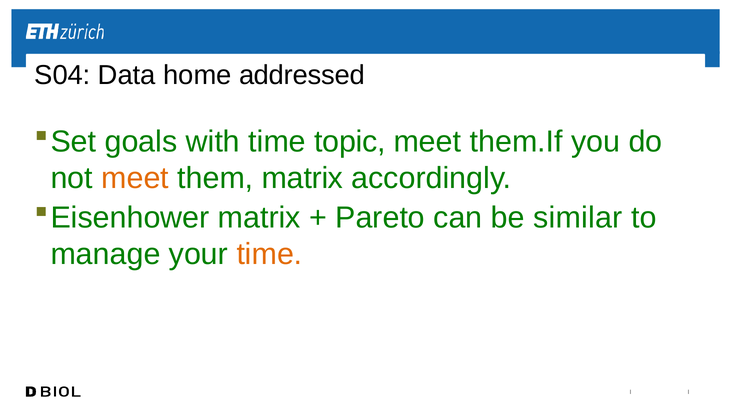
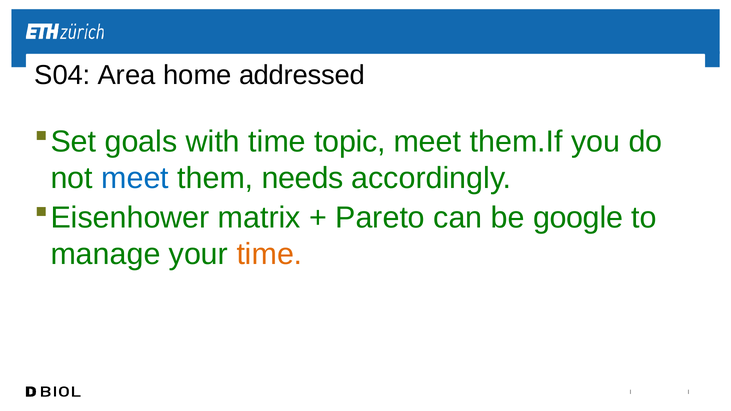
Data: Data -> Area (127, 75)
meet colour: orange -> blue (135, 178)
them matrix: matrix -> needs (303, 178)
similar: similar -> google (578, 218)
